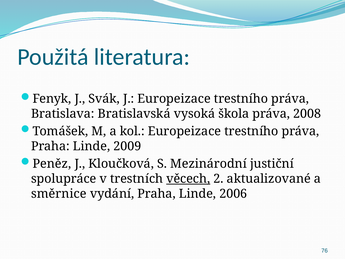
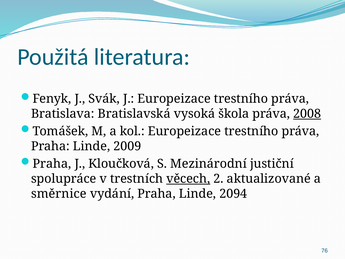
2008 underline: none -> present (307, 114)
Peněz: Peněz -> Praha (52, 164)
2006: 2006 -> 2094 (233, 194)
